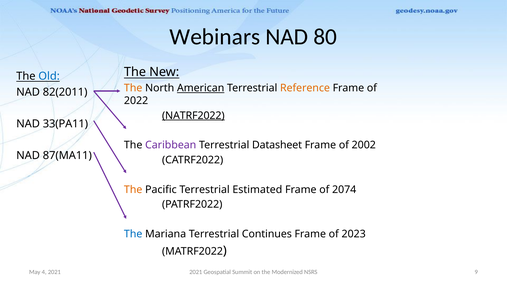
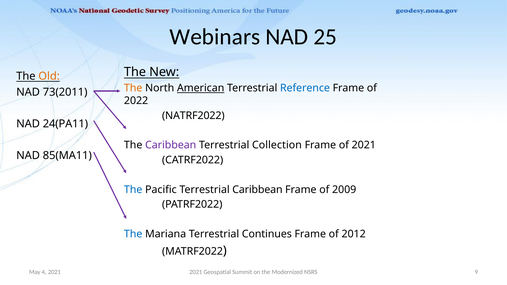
80: 80 -> 25 (325, 37)
Old colour: blue -> orange (49, 76)
Reference colour: orange -> blue (305, 88)
82(2011: 82(2011 -> 73(2011 (65, 92)
NATRF2022 underline: present -> none (193, 116)
33(PA11: 33(PA11 -> 24(PA11 (65, 124)
Datasheet: Datasheet -> Collection (277, 145)
of 2002: 2002 -> 2021 (364, 145)
87(MA11: 87(MA11 -> 85(MA11 (67, 156)
The colour: orange -> blue (133, 190)
Terrestrial Estimated: Estimated -> Caribbean (257, 190)
2074: 2074 -> 2009 (344, 190)
2023: 2023 -> 2012 (354, 234)
